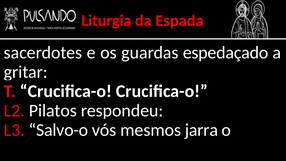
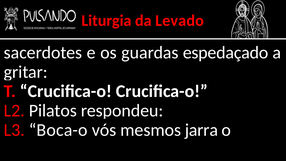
Espada: Espada -> Levado (180, 20)
Salvo-o: Salvo-o -> Boca-o (58, 130)
